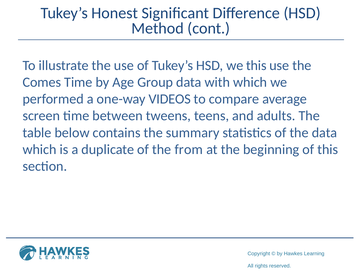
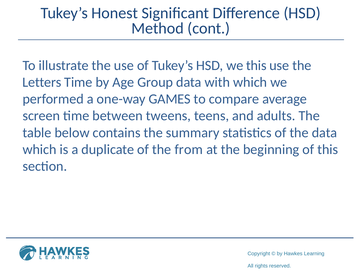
Comes: Comes -> Letters (42, 82)
VIDEOS: VIDEOS -> GAMES (170, 99)
